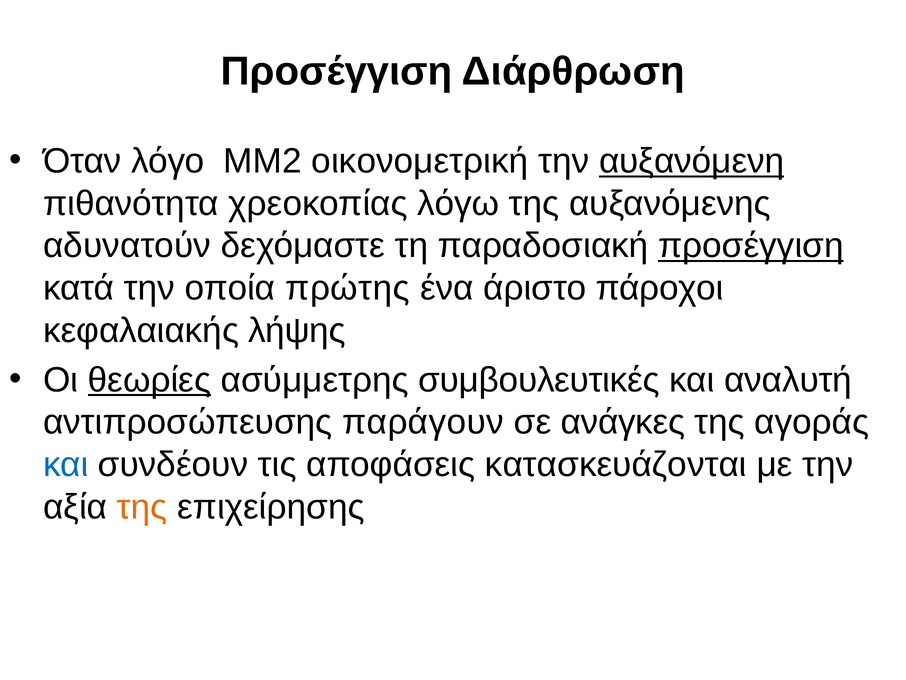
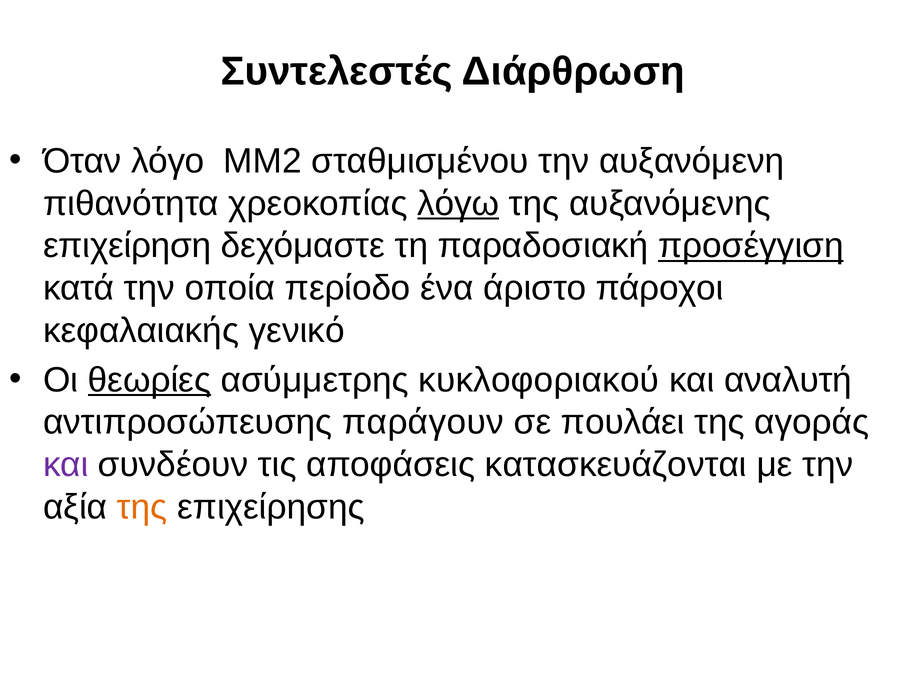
Προσέγγιση: Προσέγγιση -> Συντελεστές (337, 71)
οικονομετρική: οικονομετρική -> σταθμισμένου (420, 161)
αυξανόμενη underline: present -> none (692, 161)
λόγω underline: none -> present (458, 203)
αδυνατούν: αδυνατούν -> επιχείρηση (127, 246)
πρώτης: πρώτης -> περίοδο (348, 288)
λήψης: λήψης -> γενικό (297, 330)
συμβουλευτικές: συμβουλευτικές -> κυκλοφοριακού (539, 380)
ανάγκες: ανάγκες -> πουλάει (623, 422)
και colour: blue -> purple (66, 464)
